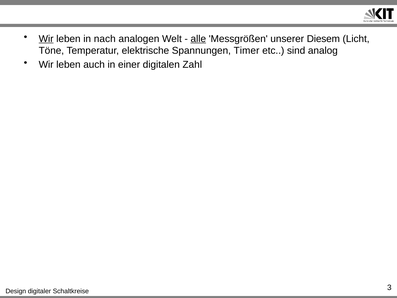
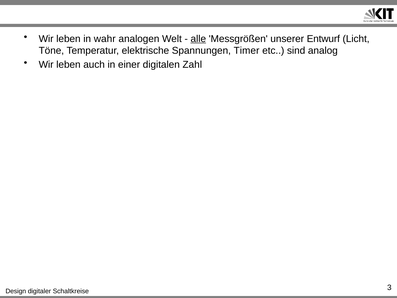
Wir underline: present -> none (46, 39)
nach: nach -> wahr (105, 39)
Diesem: Diesem -> Entwurf (323, 39)
